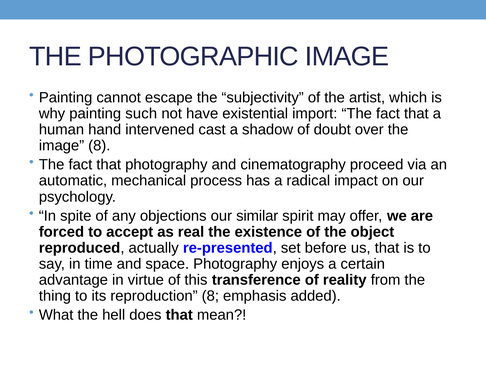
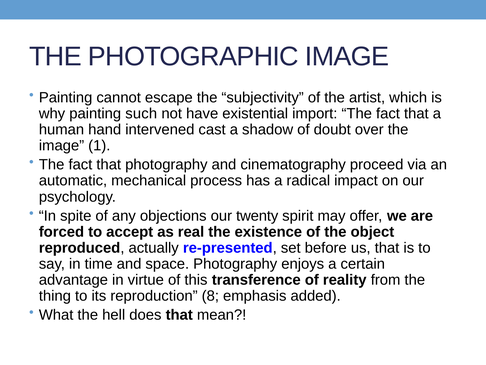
image 8: 8 -> 1 (99, 146)
similar: similar -> twenty (257, 215)
